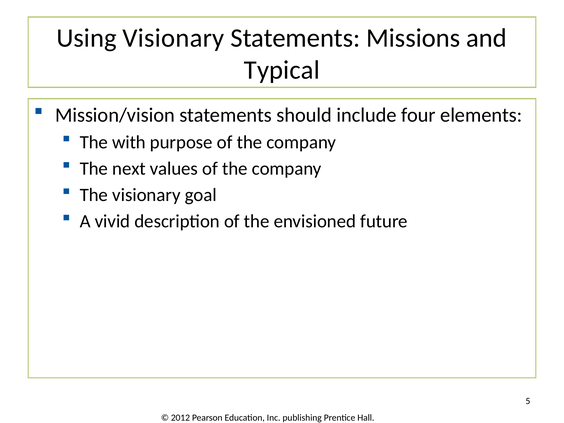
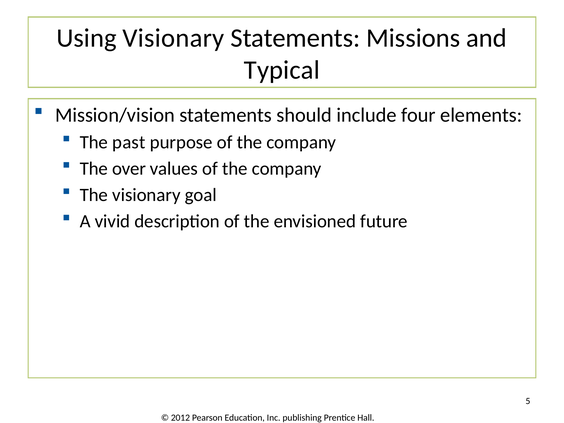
with: with -> past (129, 142)
next: next -> over (129, 169)
